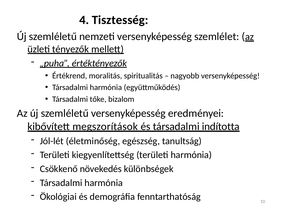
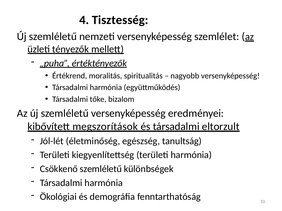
indította: indította -> eltorzult (221, 127)
Csökkenő növekedés: növekedés -> szemléletű (101, 169)
